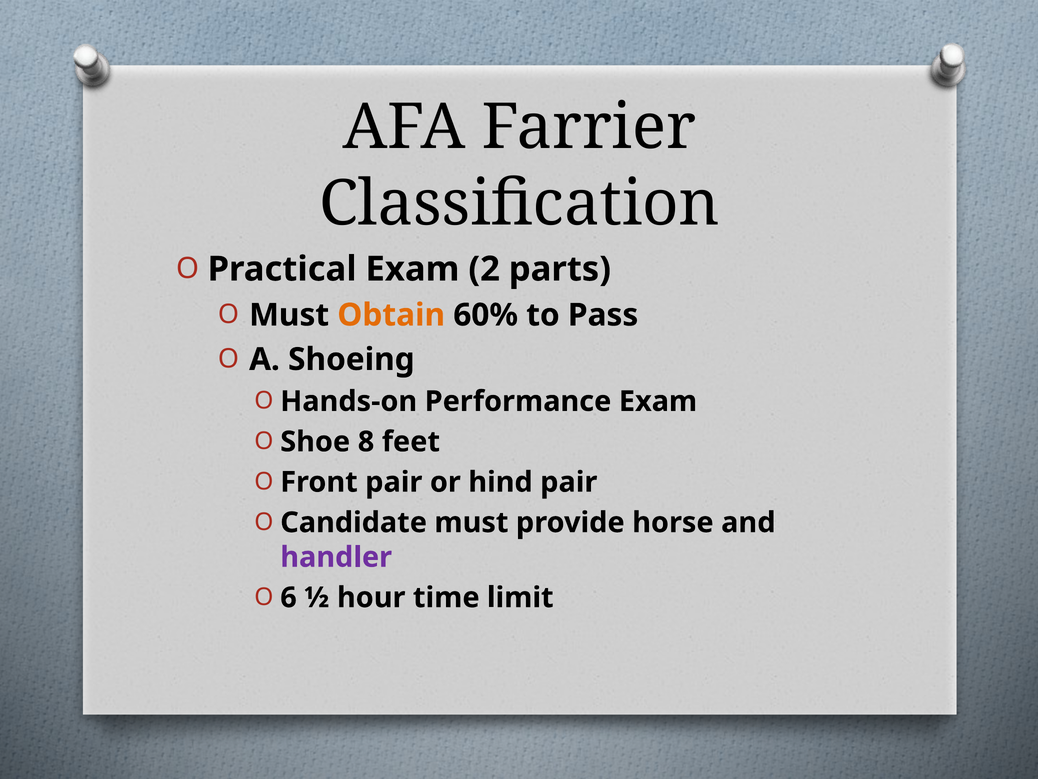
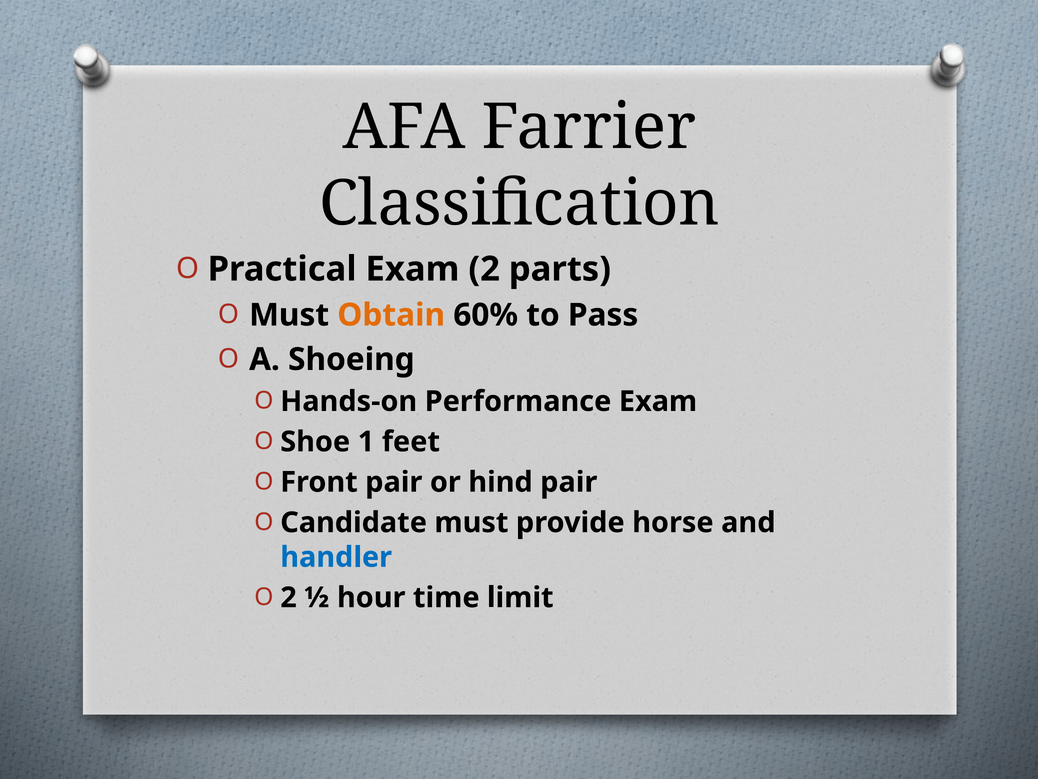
8: 8 -> 1 (366, 442)
handler colour: purple -> blue (336, 557)
6: 6 -> 2 (289, 597)
